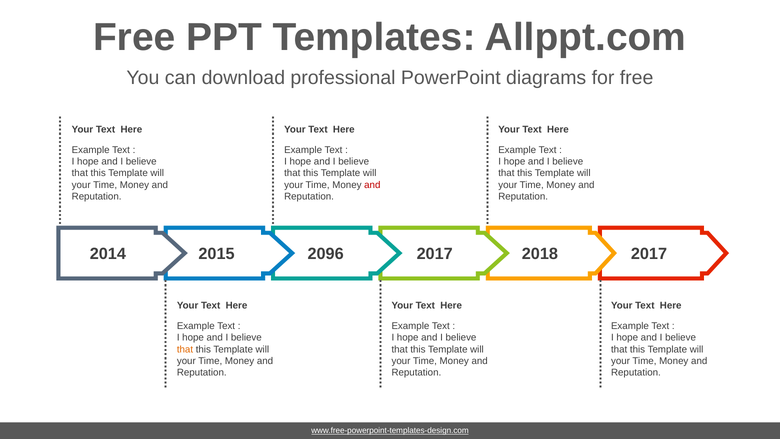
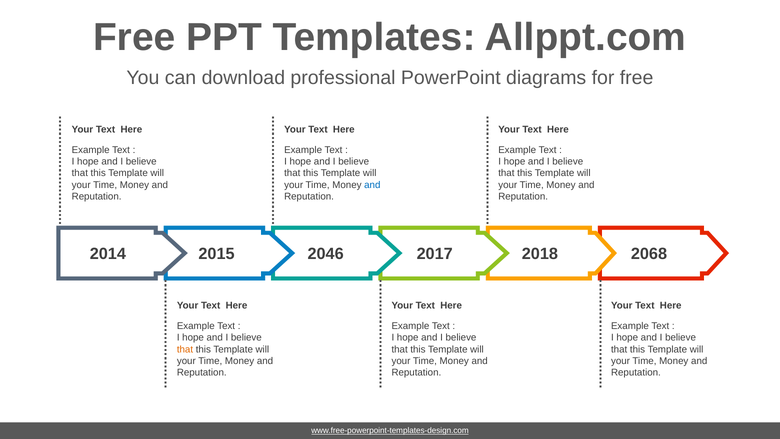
and colour: red -> blue (372, 185)
2096: 2096 -> 2046 (326, 254)
2017: 2017 -> 2068 (649, 254)
